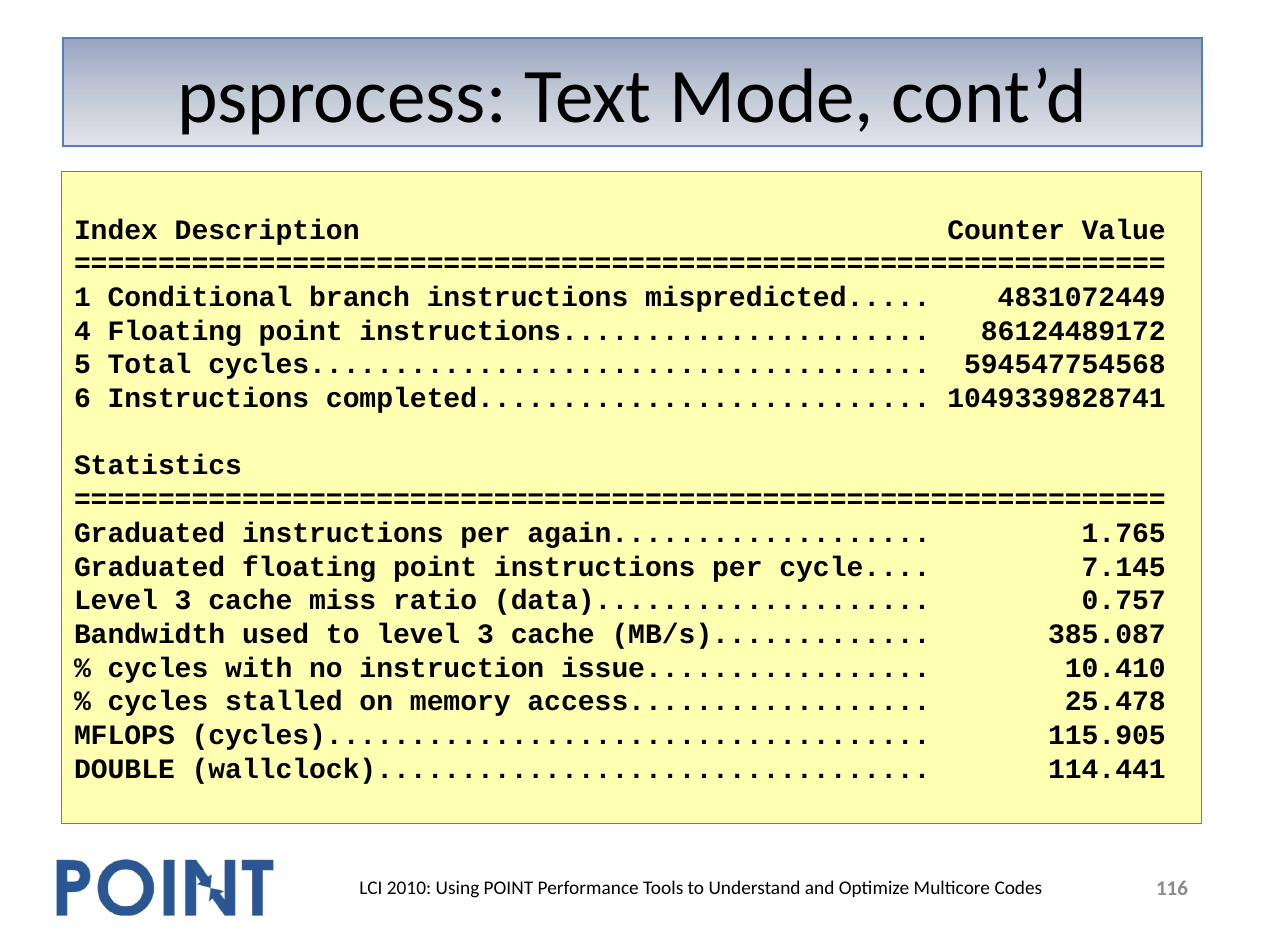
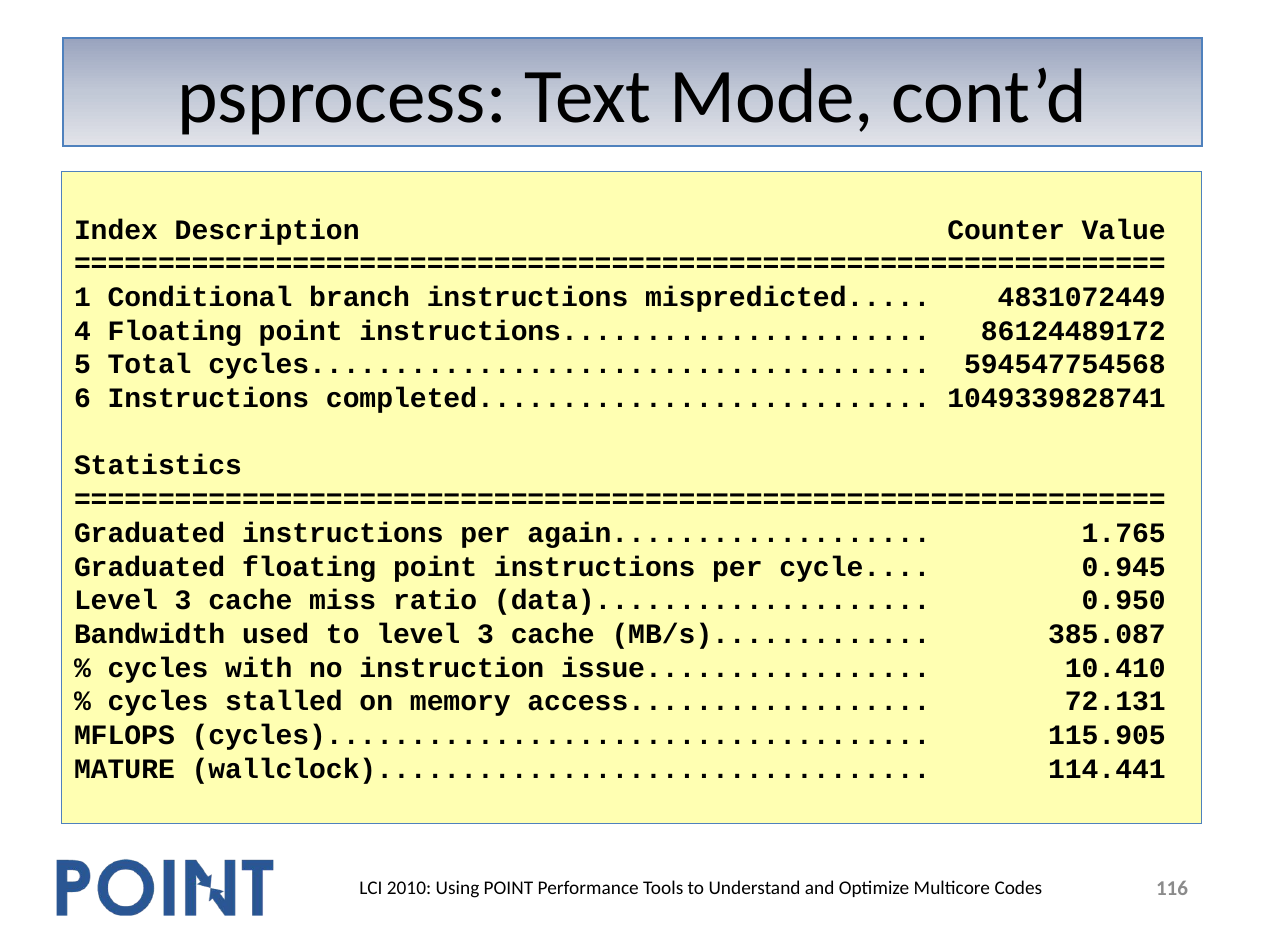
7.145: 7.145 -> 0.945 (1124, 567)
0.757: 0.757 -> 0.950 (1124, 600)
25.478: 25.478 -> 72.131 (1115, 702)
DOUBLE: DOUBLE -> MATURE (125, 769)
